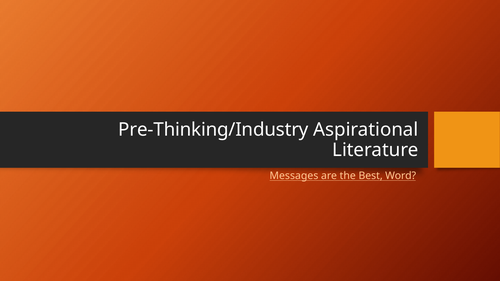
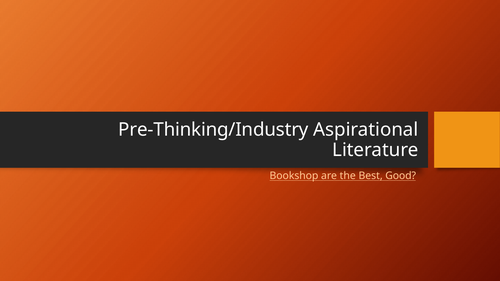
Messages: Messages -> Bookshop (294, 176)
Word: Word -> Good (401, 176)
